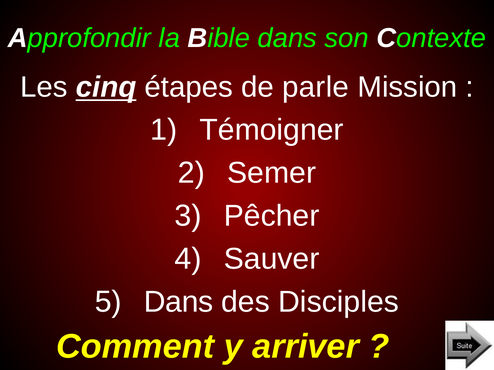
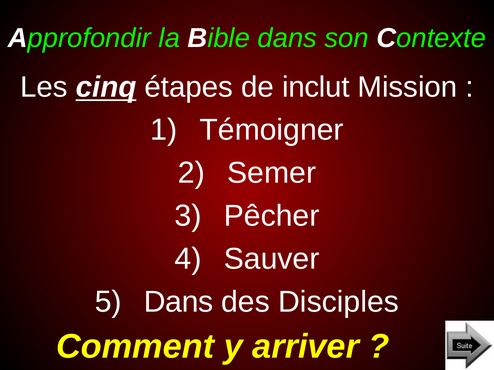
parle: parle -> inclut (316, 87)
